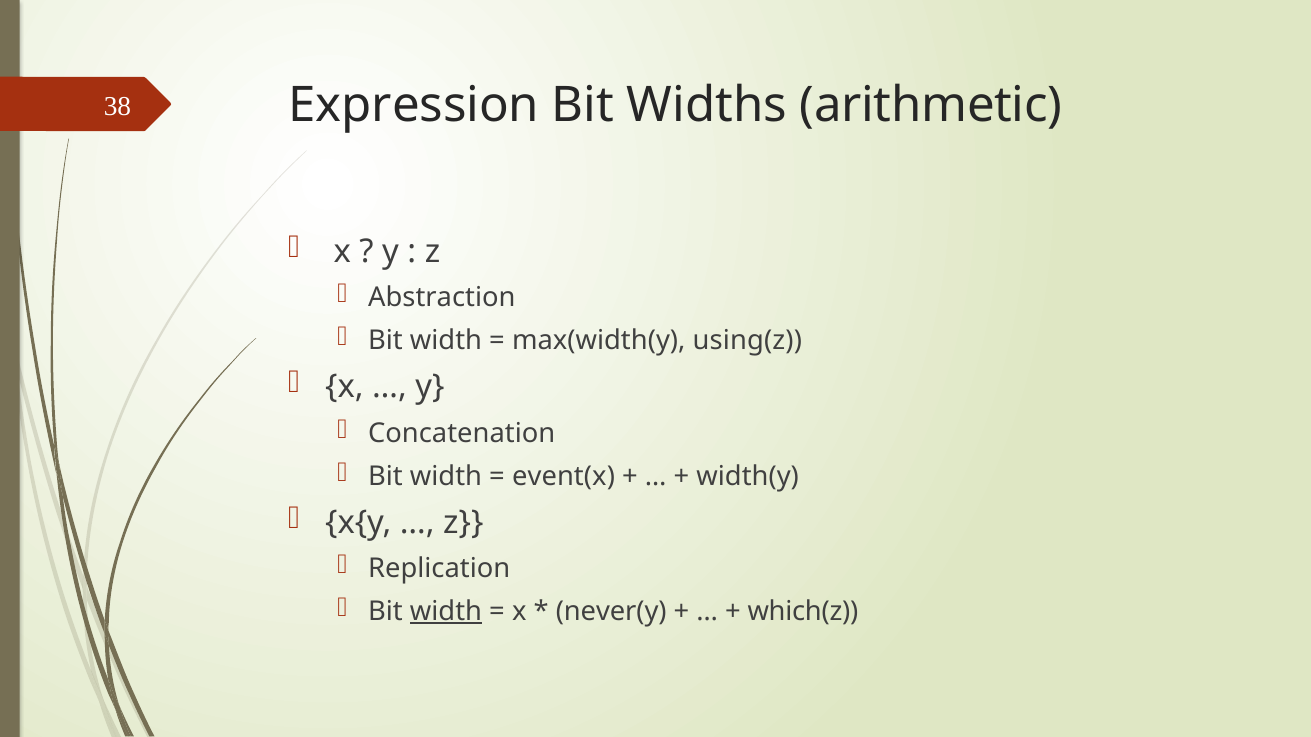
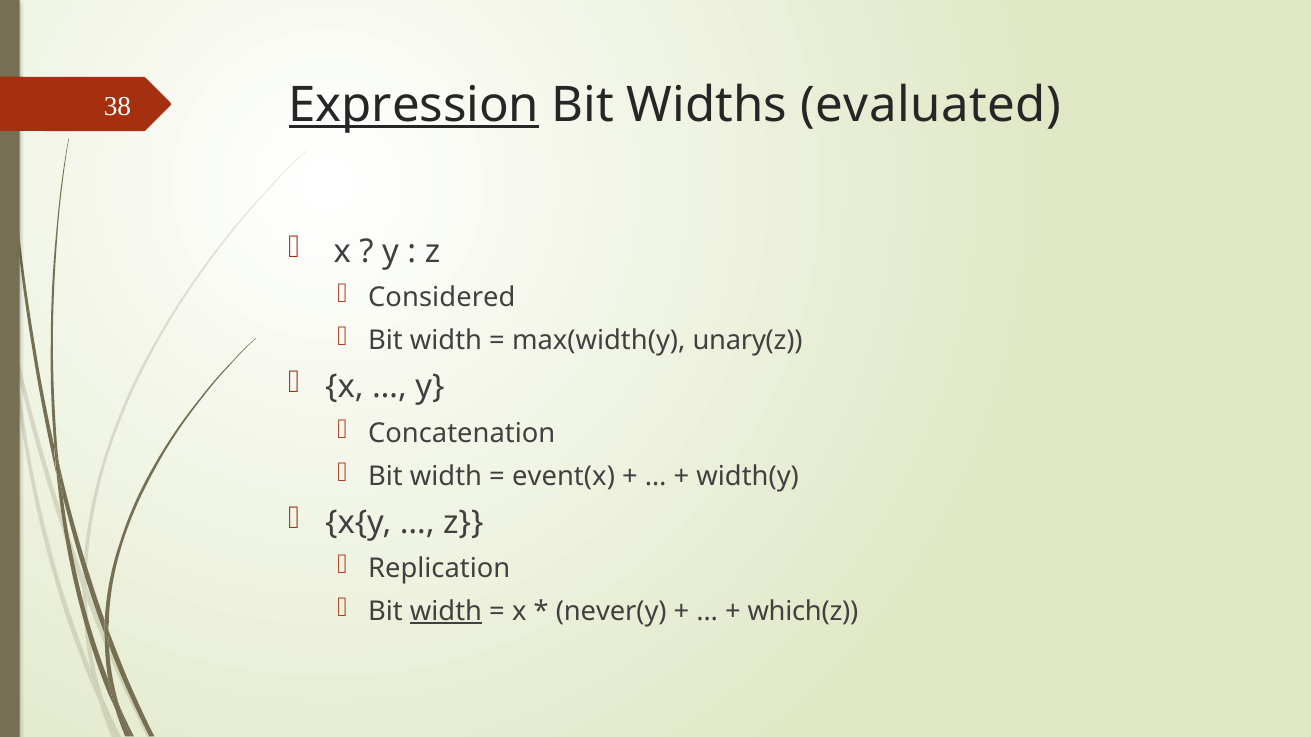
Expression underline: none -> present (414, 105)
arithmetic: arithmetic -> evaluated (931, 105)
Abstraction: Abstraction -> Considered (442, 298)
using(z: using(z -> unary(z (748, 341)
